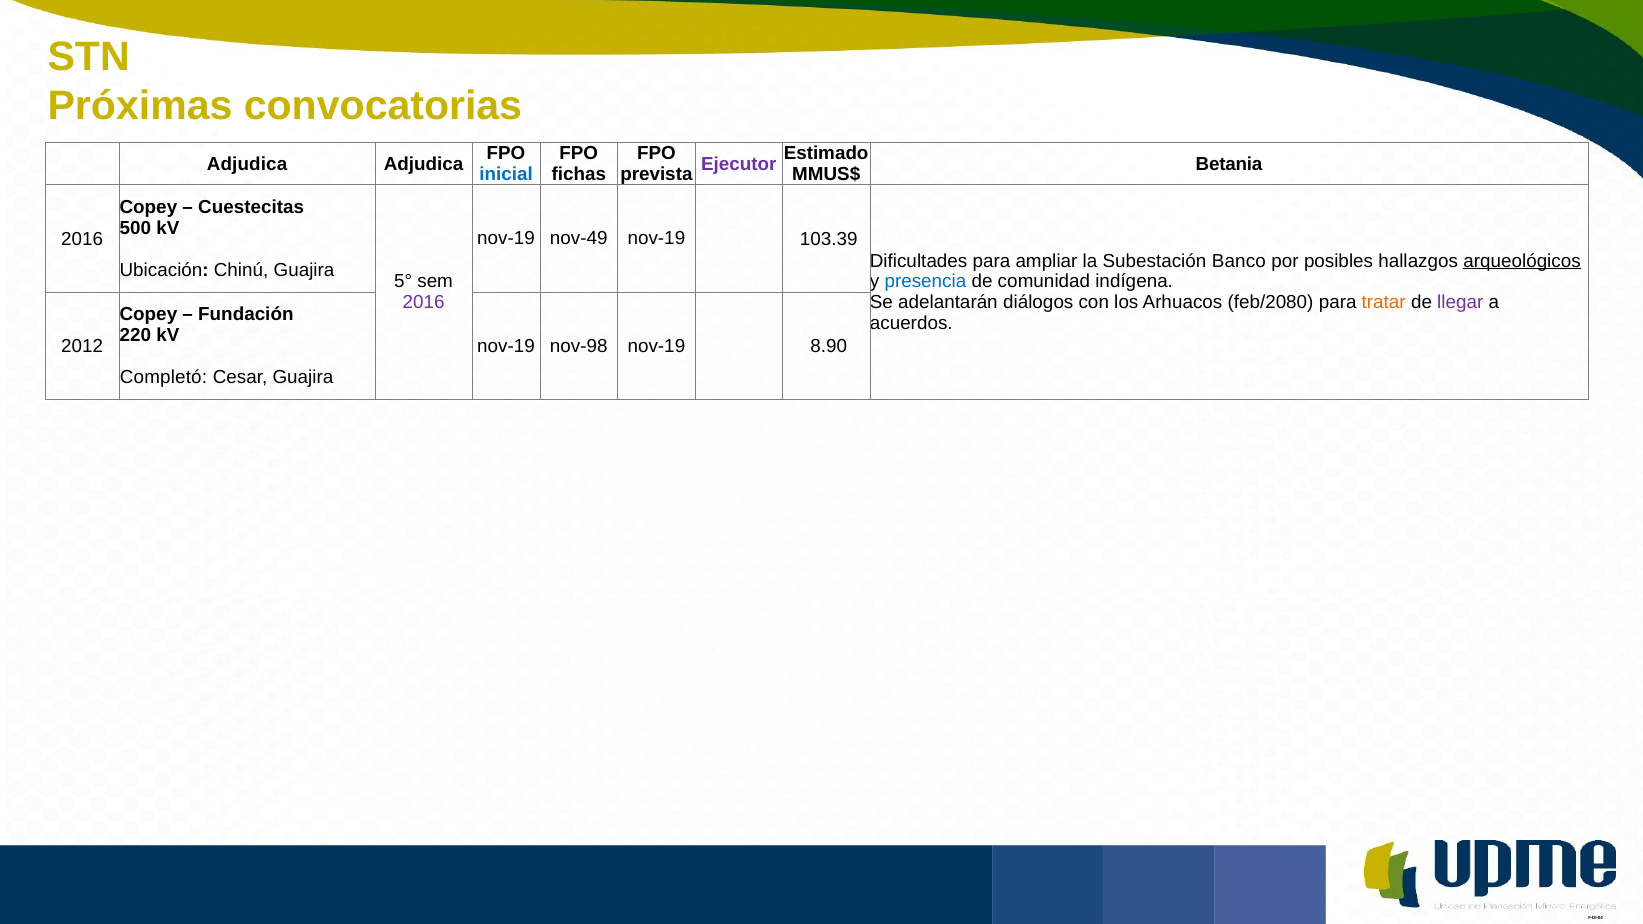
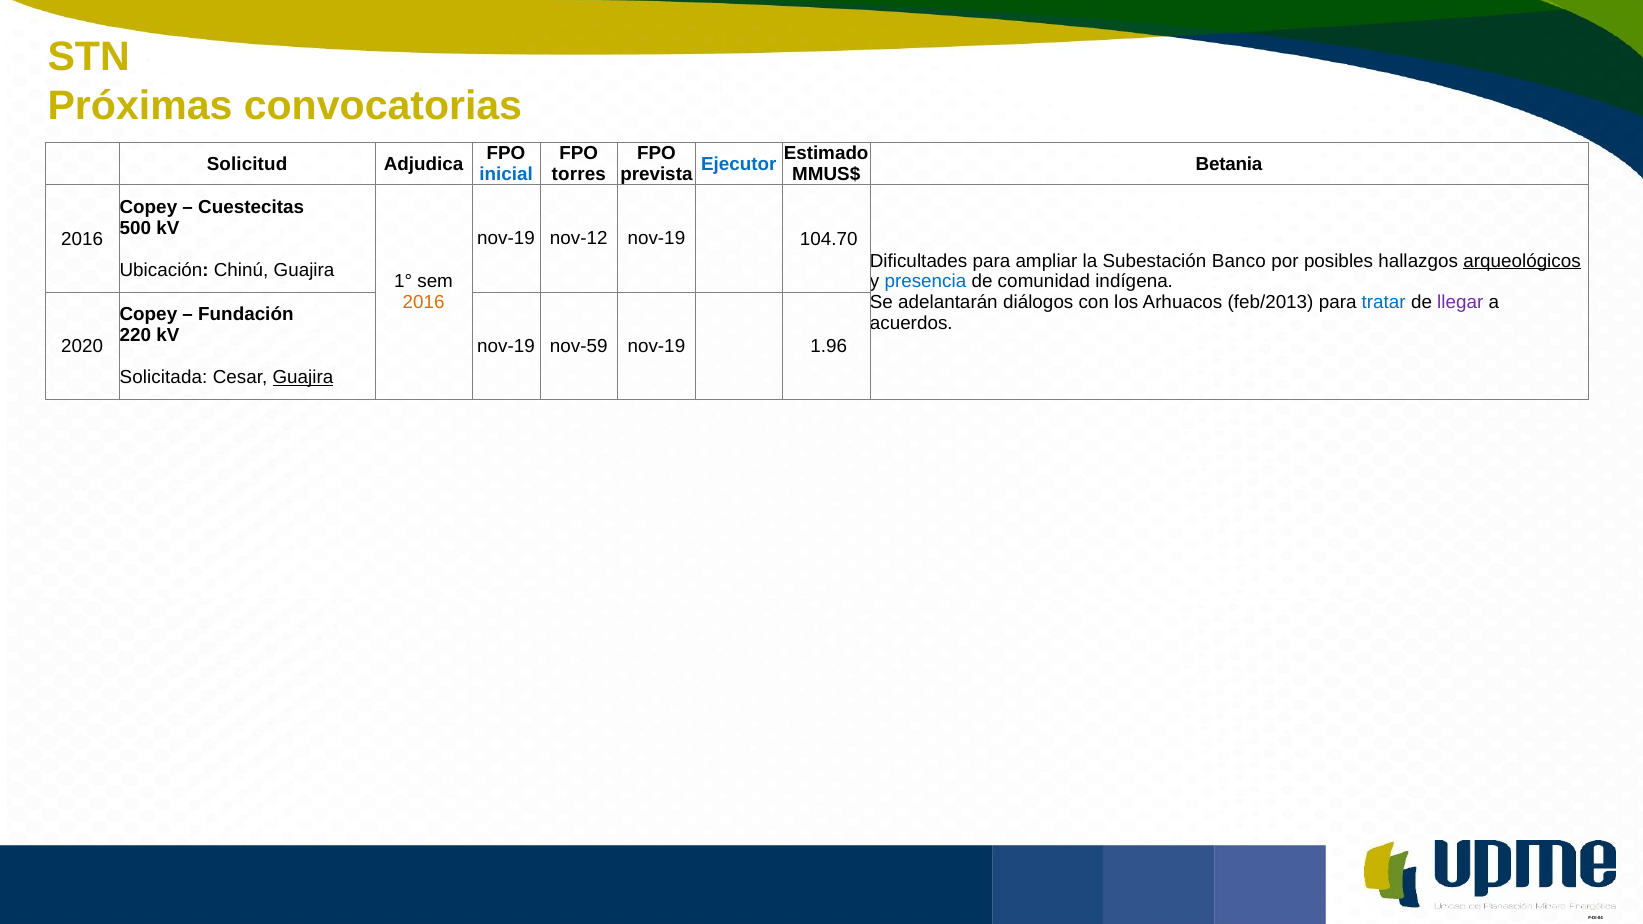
Adjudica: Adjudica -> Solicitud (247, 164)
Ejecutor colour: purple -> blue (739, 164)
fichas: fichas -> torres (579, 175)
nov-49: nov-49 -> nov-12 (579, 239)
103.39: 103.39 -> 104.70 (829, 239)
5°: 5° -> 1° (403, 282)
2016 colour: purple -> orange (424, 303)
feb/2080: feb/2080 -> feb/2013 (1271, 303)
tratar colour: orange -> blue (1384, 303)
nov-98: nov-98 -> nov-59 (579, 346)
8.90: 8.90 -> 1.96 (829, 346)
2012: 2012 -> 2020 (82, 346)
Completó: Completó -> Solicitada (164, 378)
Guajira underline: none -> present (303, 378)
